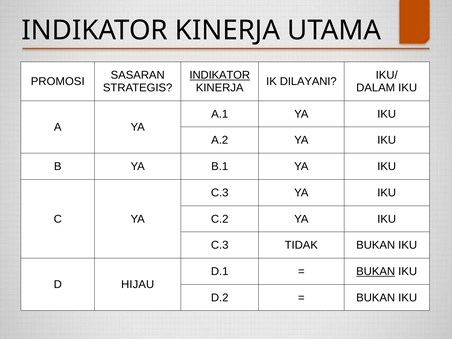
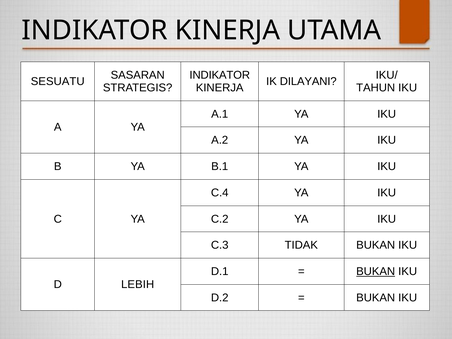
INDIKATOR underline: present -> none (220, 75)
PROMOSI: PROMOSI -> SESUATU (58, 81)
DALAM: DALAM -> TAHUN (376, 88)
C.3: C.3 -> C.4 (220, 193)
HIJAU: HIJAU -> LEBIH (138, 285)
